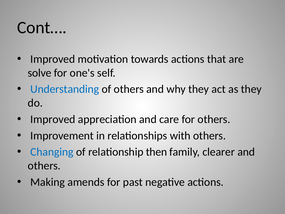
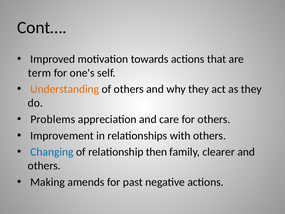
solve: solve -> term (39, 73)
Understanding colour: blue -> orange (65, 89)
Improved: Improved -> Problems (53, 119)
